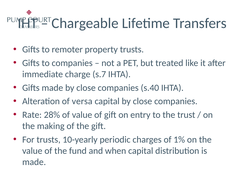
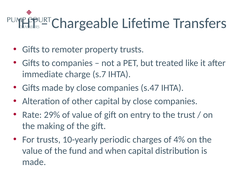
s.40: s.40 -> s.47 (150, 88)
versa: versa -> other (82, 101)
28%: 28% -> 29% (52, 115)
1%: 1% -> 4% (179, 140)
